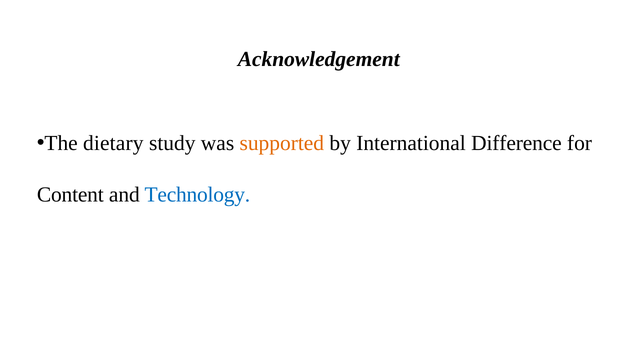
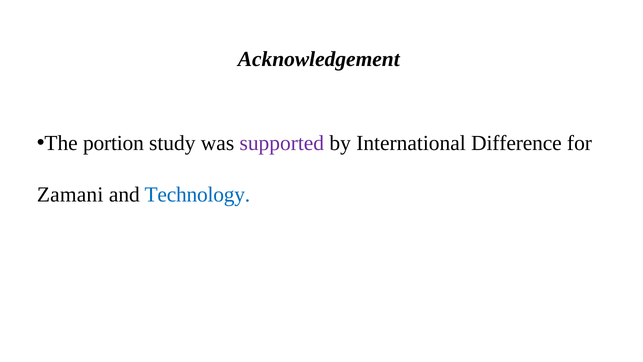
dietary: dietary -> portion (113, 143)
supported colour: orange -> purple (282, 143)
Content: Content -> Zamani (70, 194)
